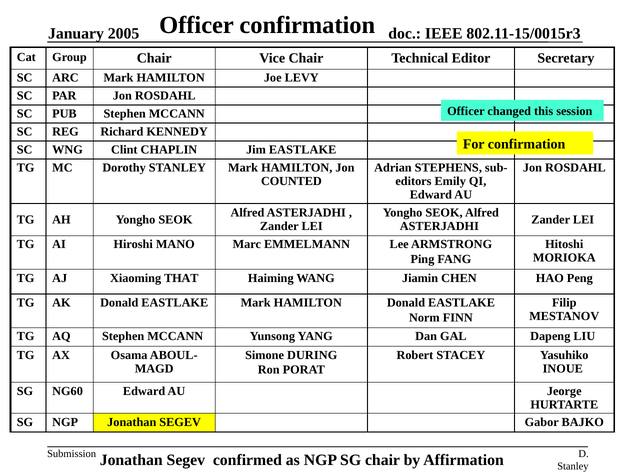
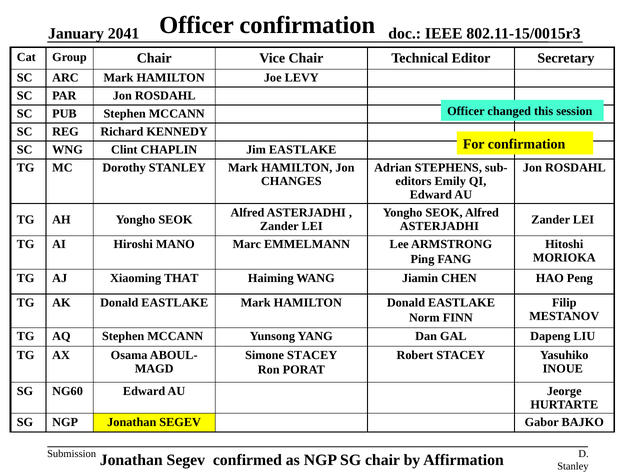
2005: 2005 -> 2041 (124, 34)
COUNTED: COUNTED -> CHANGES (291, 181)
Simone DURING: DURING -> STACEY (312, 355)
